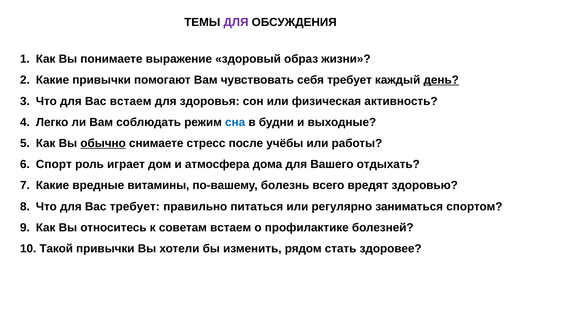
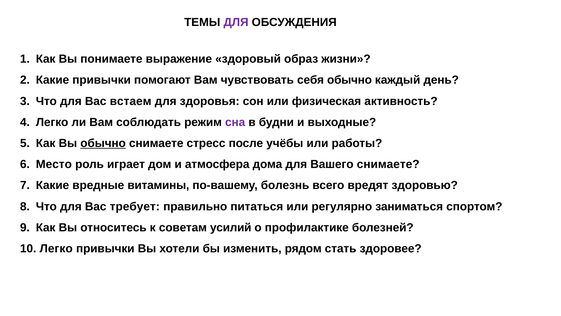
себя требует: требует -> обычно (350, 80)
день underline: present -> none (441, 80)
сна colour: blue -> purple (235, 122)
Спорт: Спорт -> Место (54, 164)
Вашего отдыхать: отдыхать -> снимаете (388, 164)
советам встаем: встаем -> усилий (231, 227)
Такой: Такой -> Легко (56, 248)
